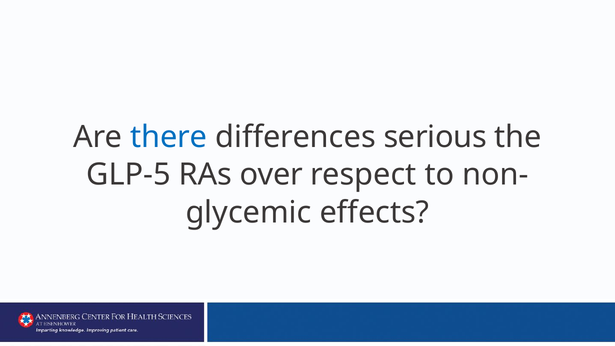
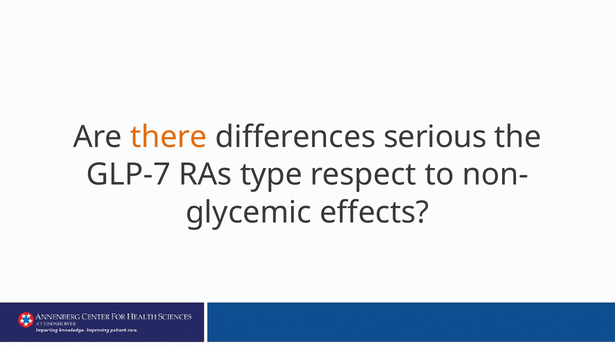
there colour: blue -> orange (169, 137)
GLP-5: GLP-5 -> GLP-7 (128, 175)
over: over -> type (271, 175)
